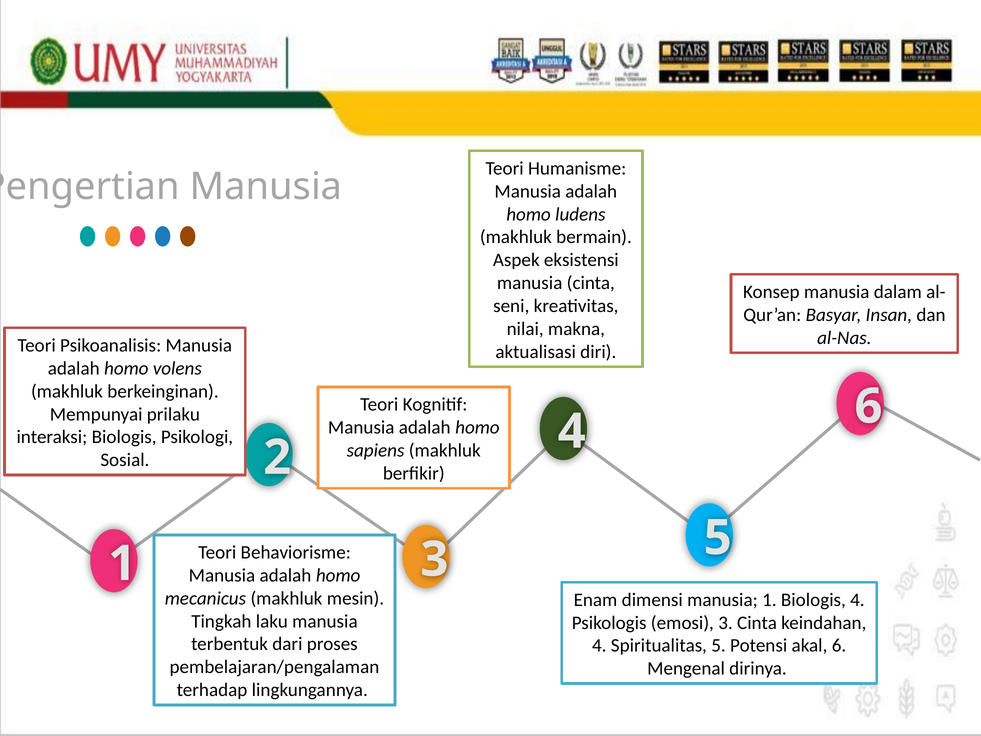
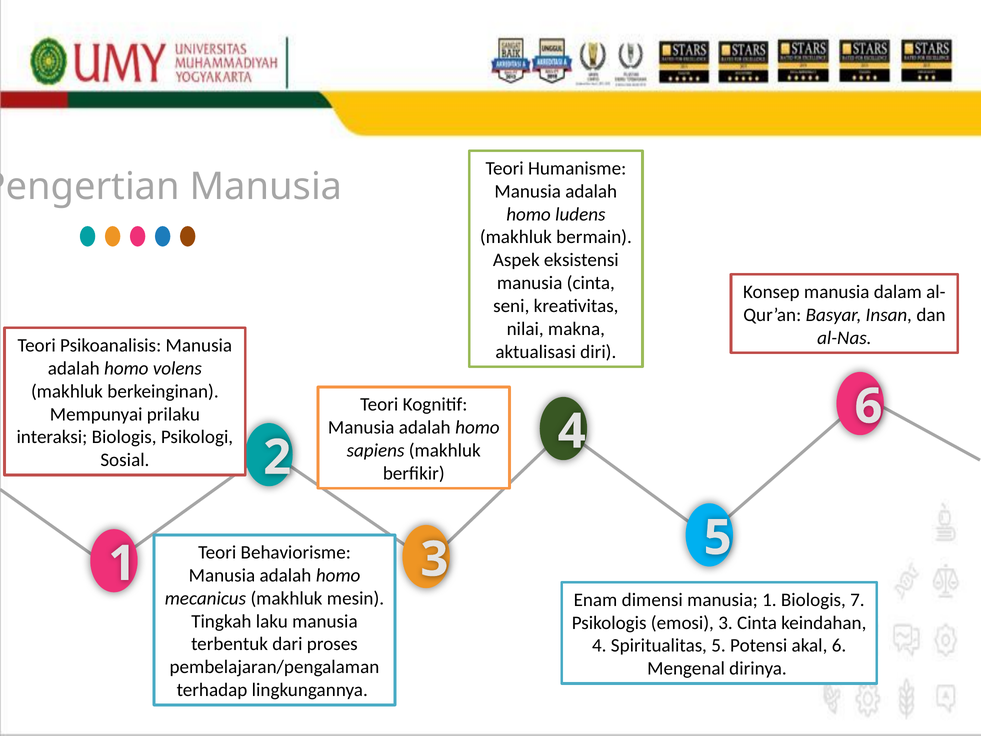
Biologis 4: 4 -> 7 (857, 600)
